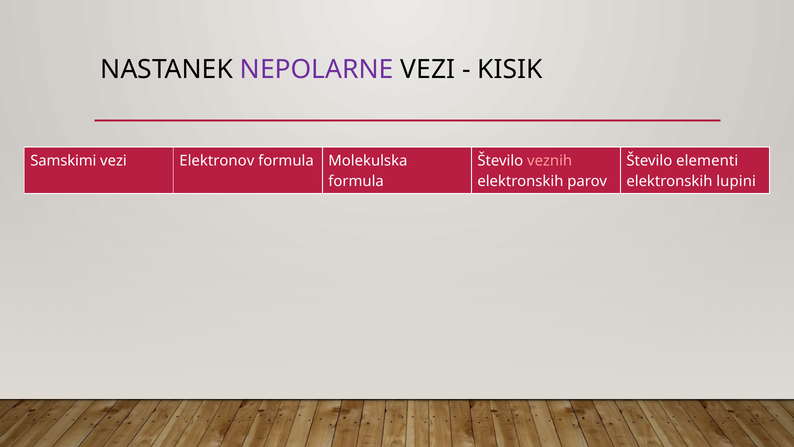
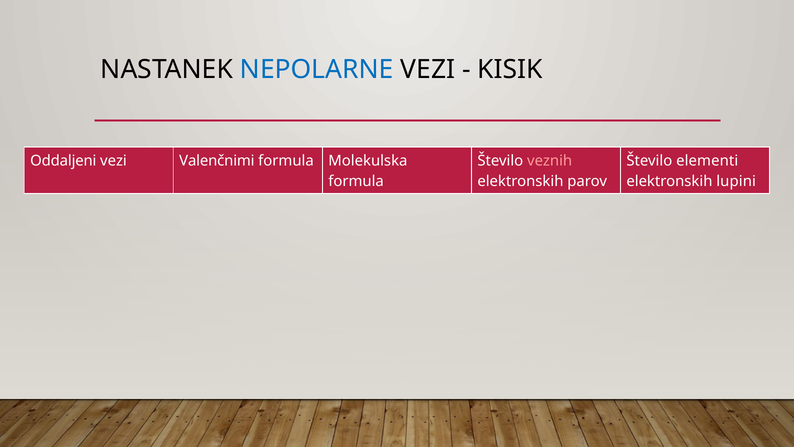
NEPOLARNE colour: purple -> blue (317, 70)
Samskimi: Samskimi -> Oddaljeni (63, 161)
Elektronov: Elektronov -> Valenčnimi (217, 161)
